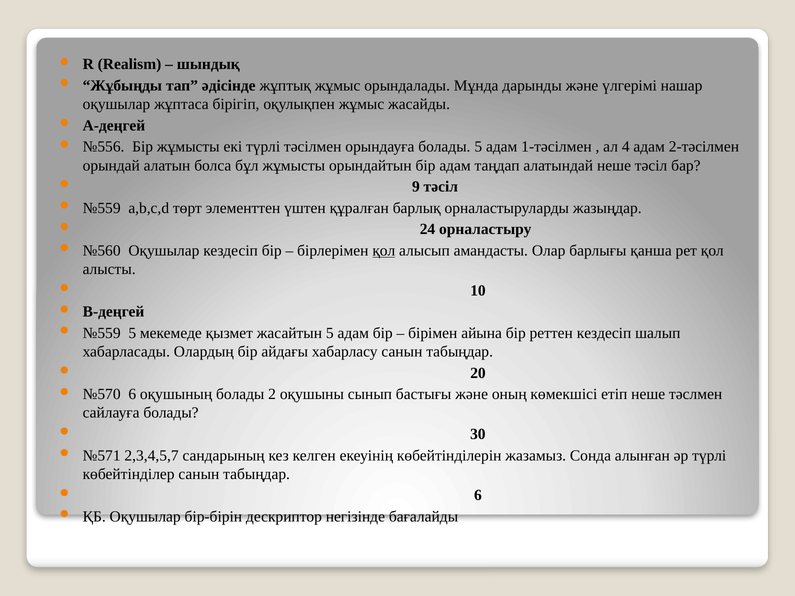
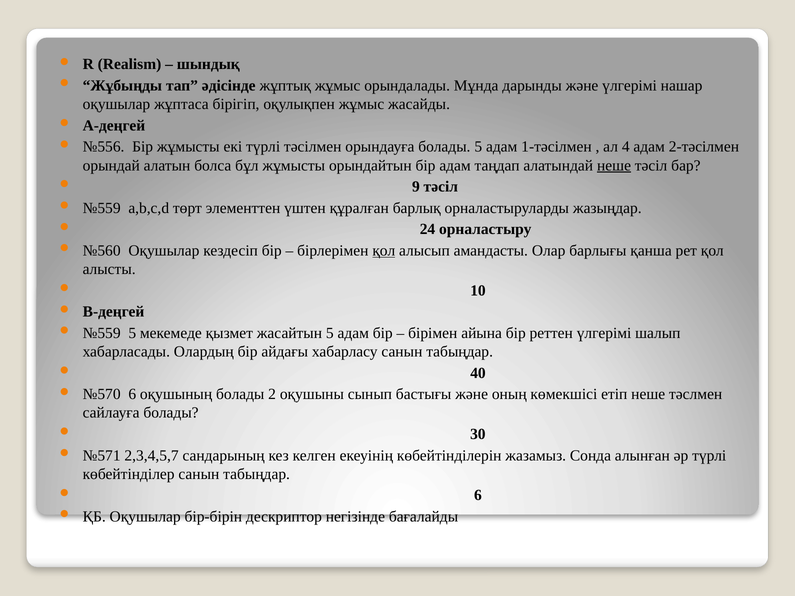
неше underline: none -> present (614, 165)
реттен кездесіп: кездесіп -> үлгерімі (604, 333)
20: 20 -> 40 (478, 373)
